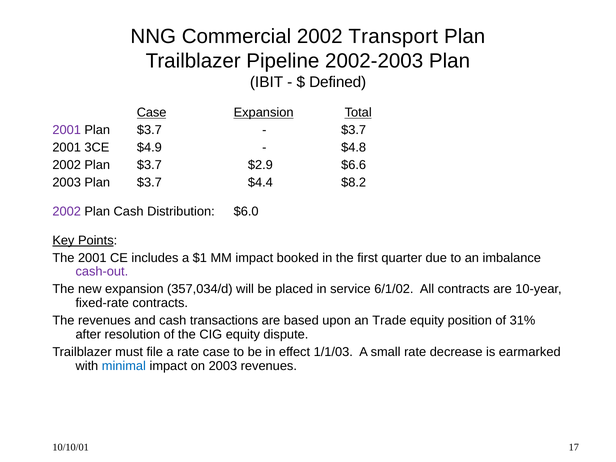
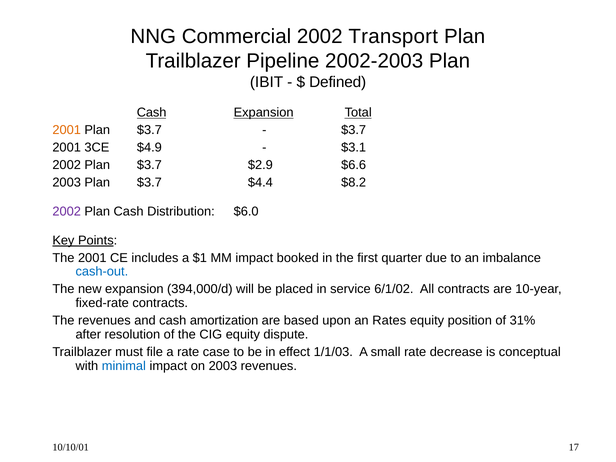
Case: Case -> Cash (152, 113)
2001 colour: purple -> orange (67, 130)
$4.8: $4.8 -> $3.1 (354, 148)
cash-out colour: purple -> blue (102, 272)
357,034/d: 357,034/d -> 394,000/d (200, 289)
transactions: transactions -> amortization (224, 321)
Trade: Trade -> Rates (389, 321)
earmarked: earmarked -> conceptual (530, 352)
